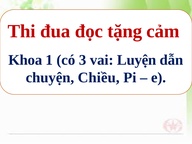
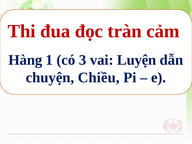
tặng: tặng -> tràn (125, 31)
Khoa: Khoa -> Hàng (25, 60)
